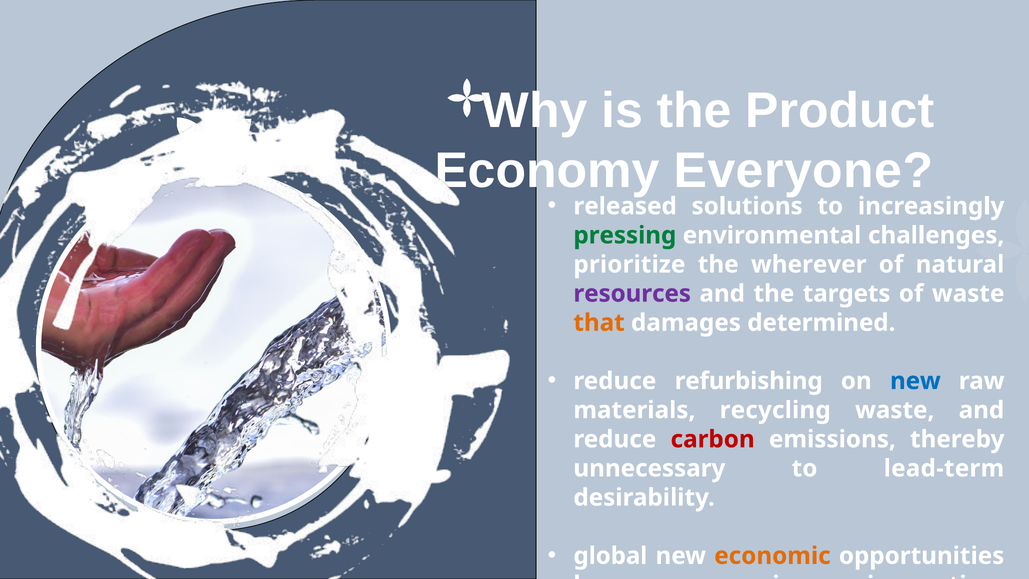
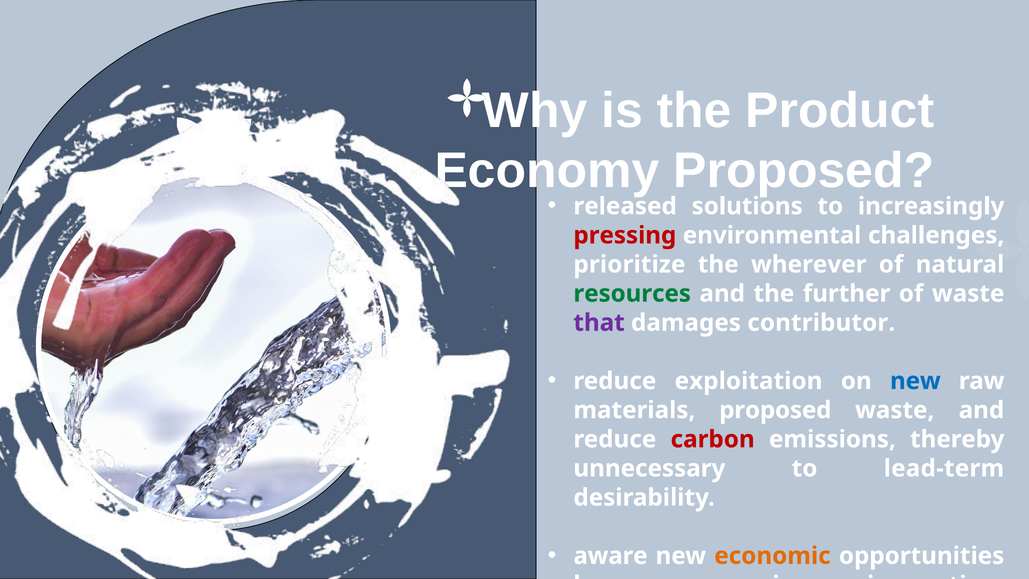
Everyone: Everyone -> Proposed (804, 170)
pressing colour: green -> red (625, 235)
resources colour: purple -> green (632, 294)
targets: targets -> further (847, 294)
that colour: orange -> purple (599, 323)
determined: determined -> contributor (821, 323)
refurbishing: refurbishing -> exploitation (749, 381)
materials recycling: recycling -> proposed (775, 410)
global: global -> aware (610, 556)
